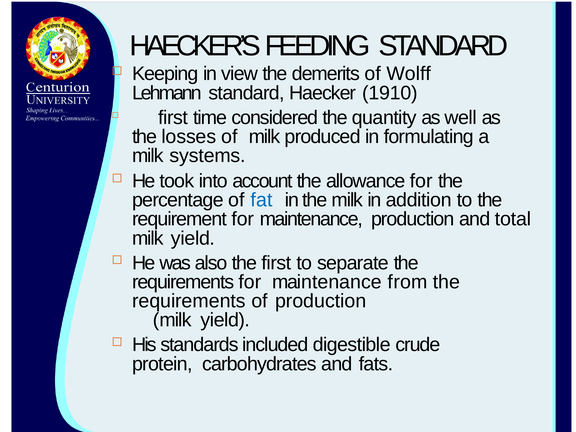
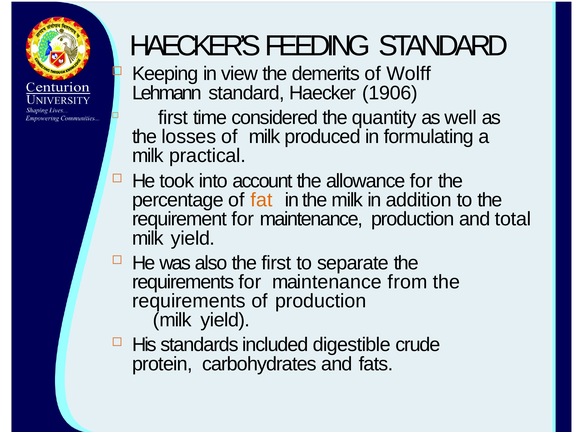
1910: 1910 -> 1906 (390, 93)
systems: systems -> practical (208, 156)
fat colour: blue -> orange (262, 200)
